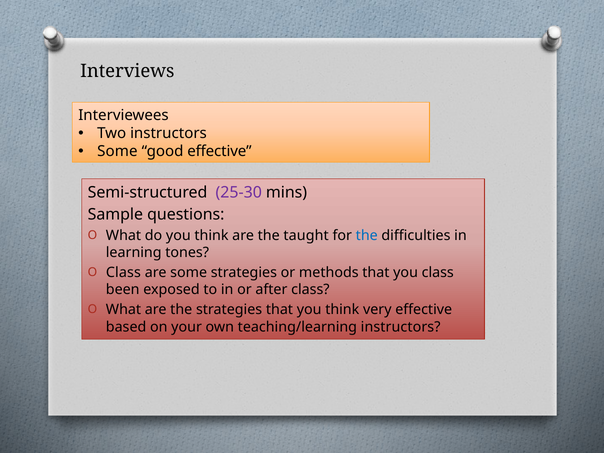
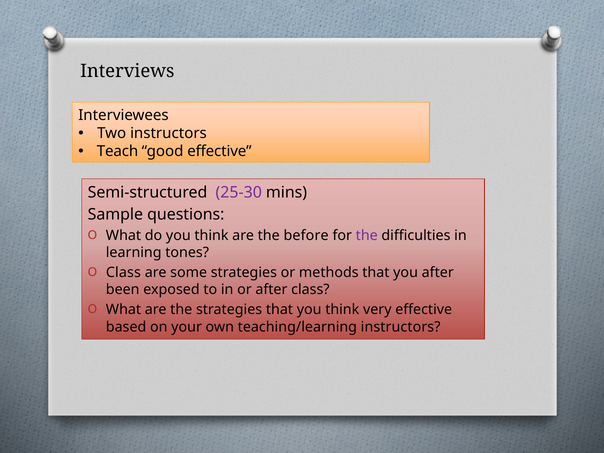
Some: Some -> Teach (118, 151)
taught: taught -> before (306, 235)
the colour: blue -> purple (367, 235)
you class: class -> after (438, 273)
